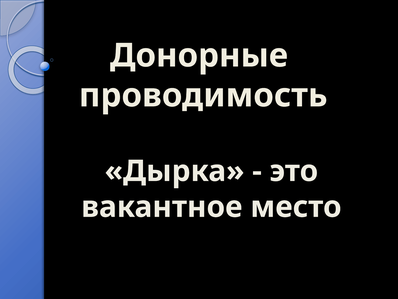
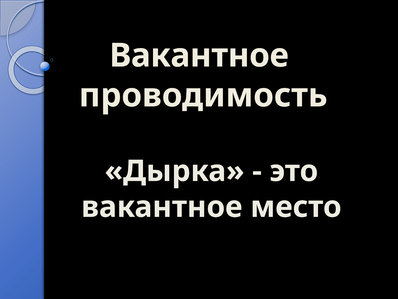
Донорные: Донорные -> Вакантное (199, 55)
